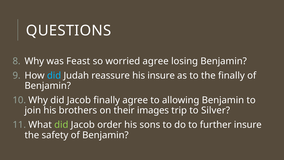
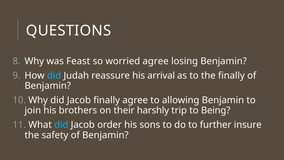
his insure: insure -> arrival (161, 75)
images: images -> harshly (153, 110)
Silver: Silver -> Being (216, 110)
did colour: light green -> light blue (61, 125)
